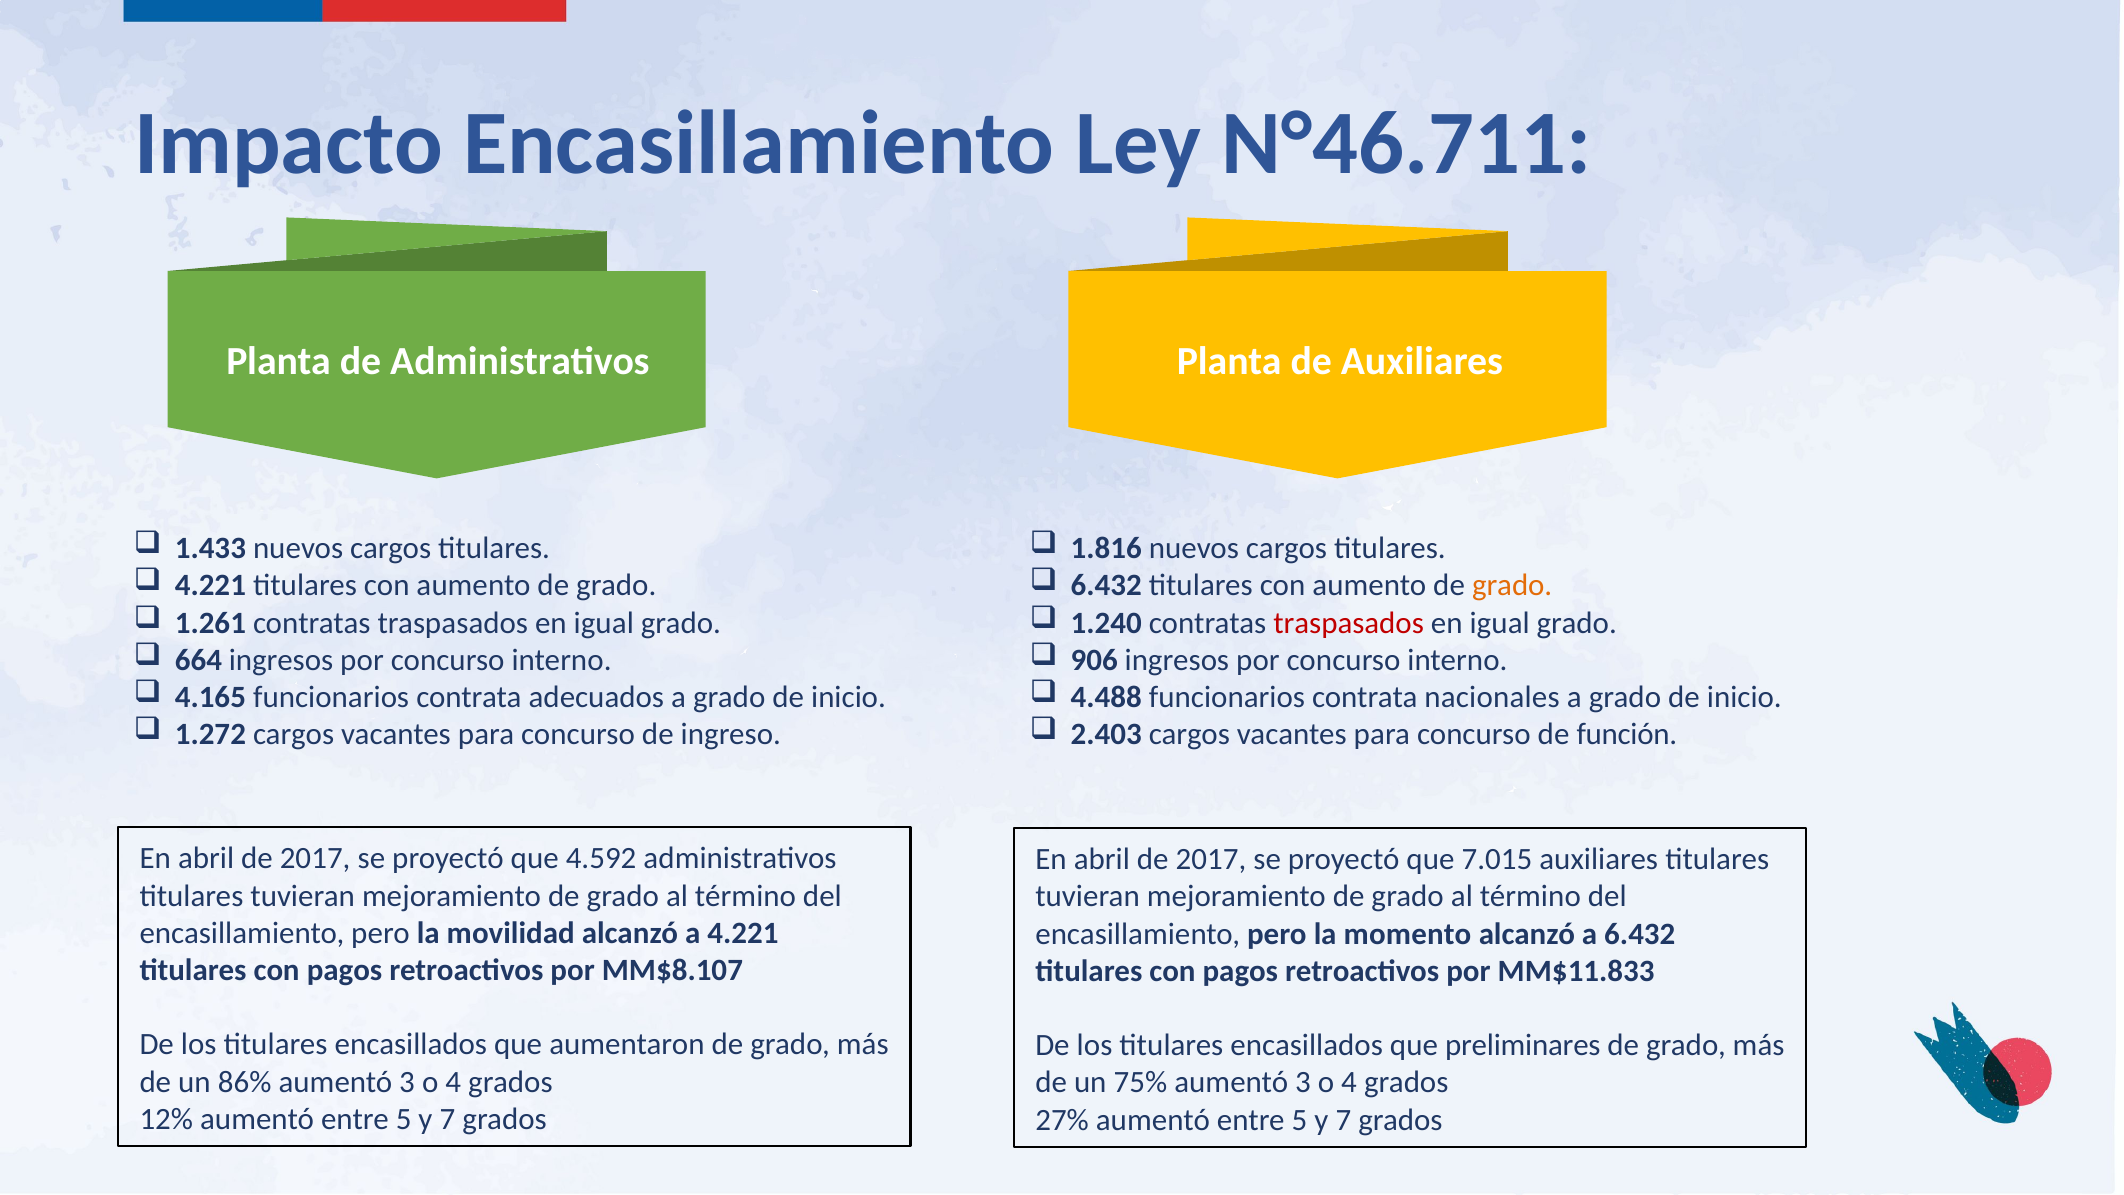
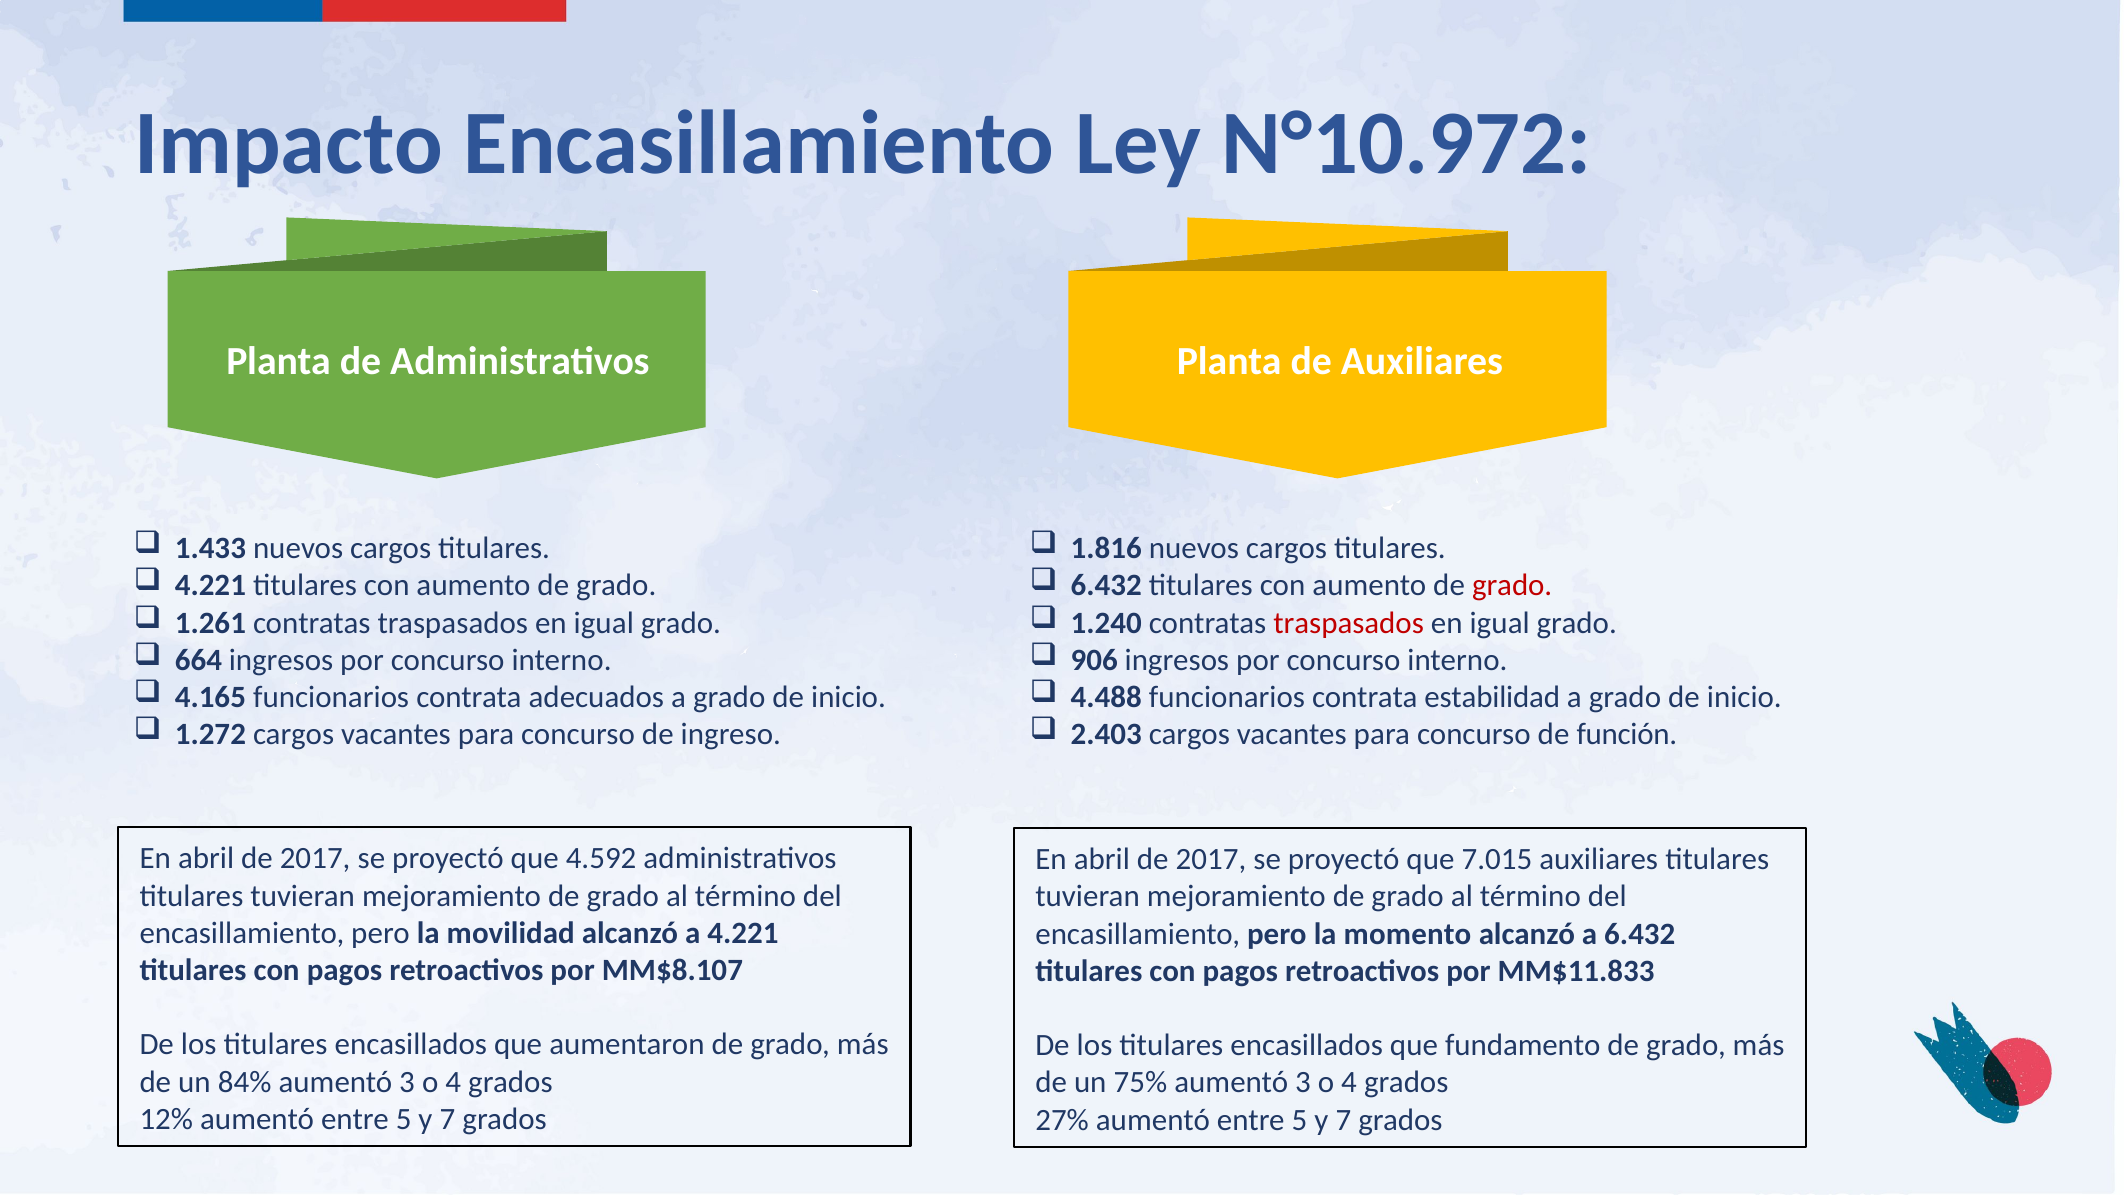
N°46.711: N°46.711 -> N°10.972 (1407, 143)
grado colour: orange -> red (1512, 586)
nacionales: nacionales -> estabilidad (1492, 697)
preliminares: preliminares -> fundamento (1523, 1045)
86%: 86% -> 84% (245, 1082)
